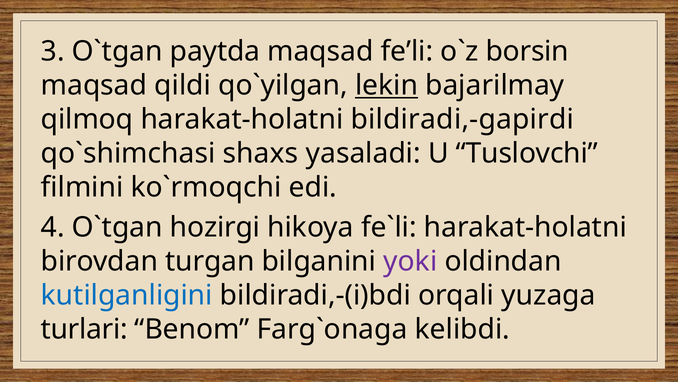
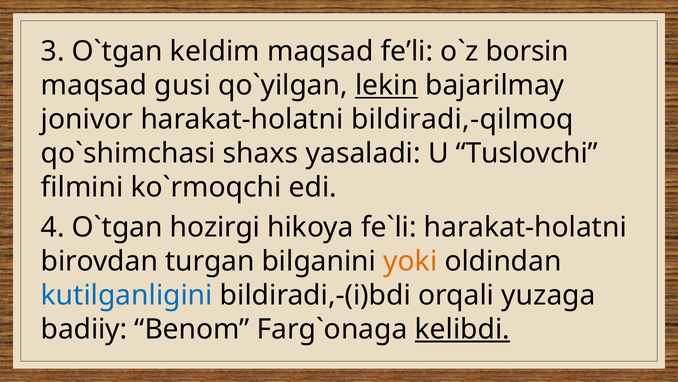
paytda: paytda -> keldim (215, 52)
qildi: qildi -> gusi (183, 85)
qilmoq: qilmoq -> jonivor (87, 119)
bildiradi,-gapirdi: bildiradi,-gapirdi -> bildiradi,-qilmoq (462, 119)
yoki colour: purple -> orange (410, 261)
turlari: turlari -> badiiy (84, 329)
kelibdi underline: none -> present (462, 329)
